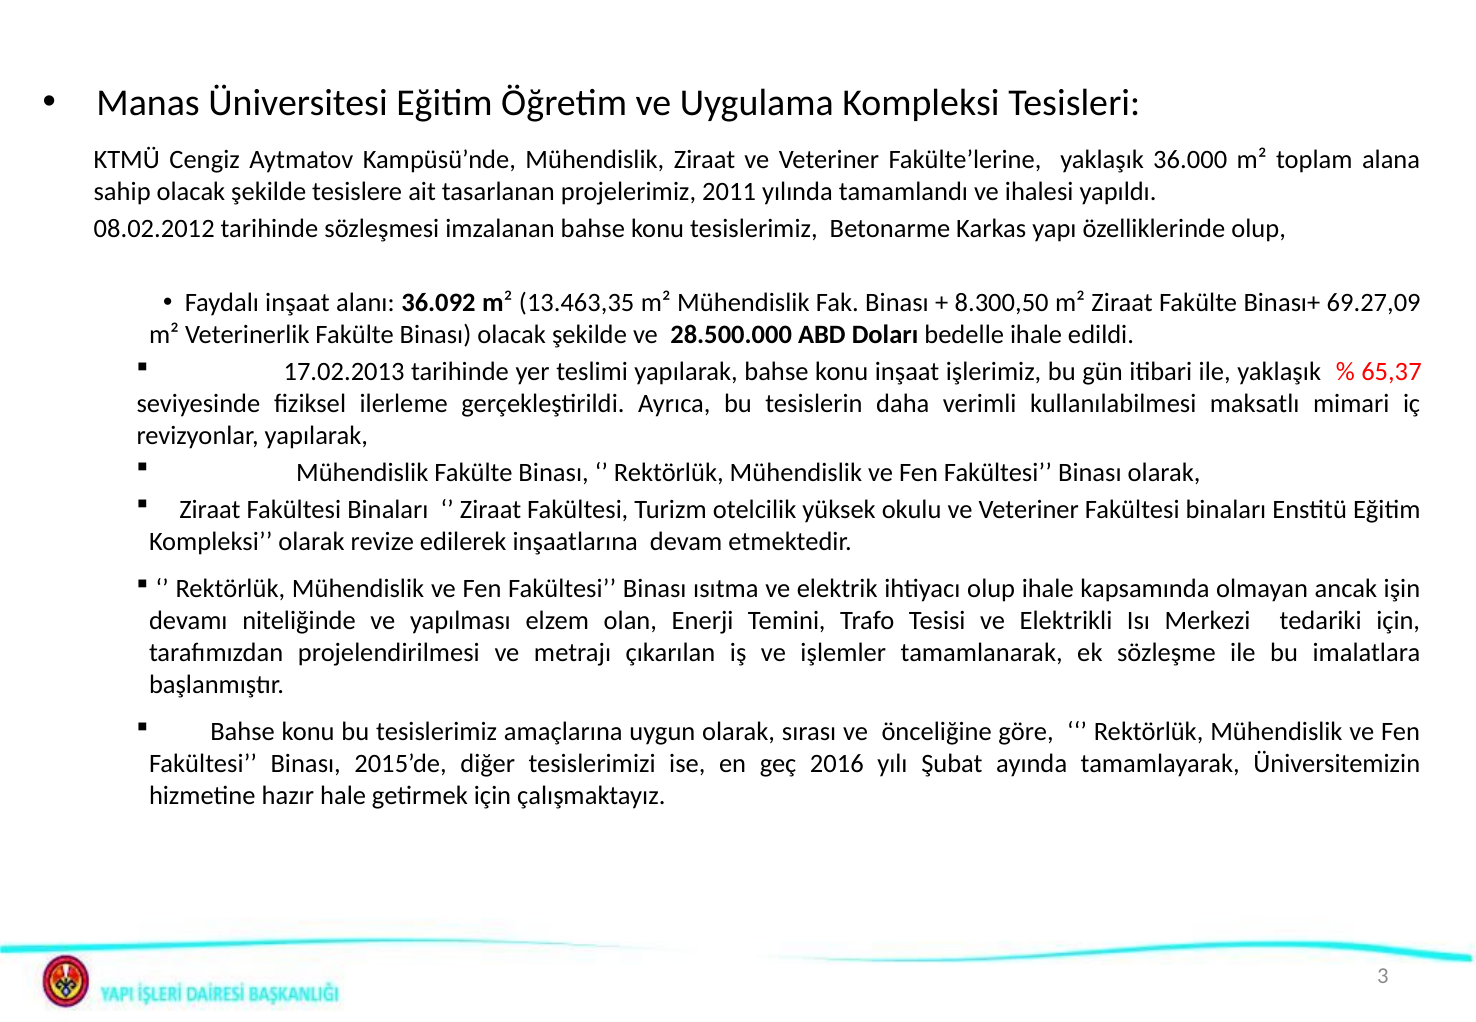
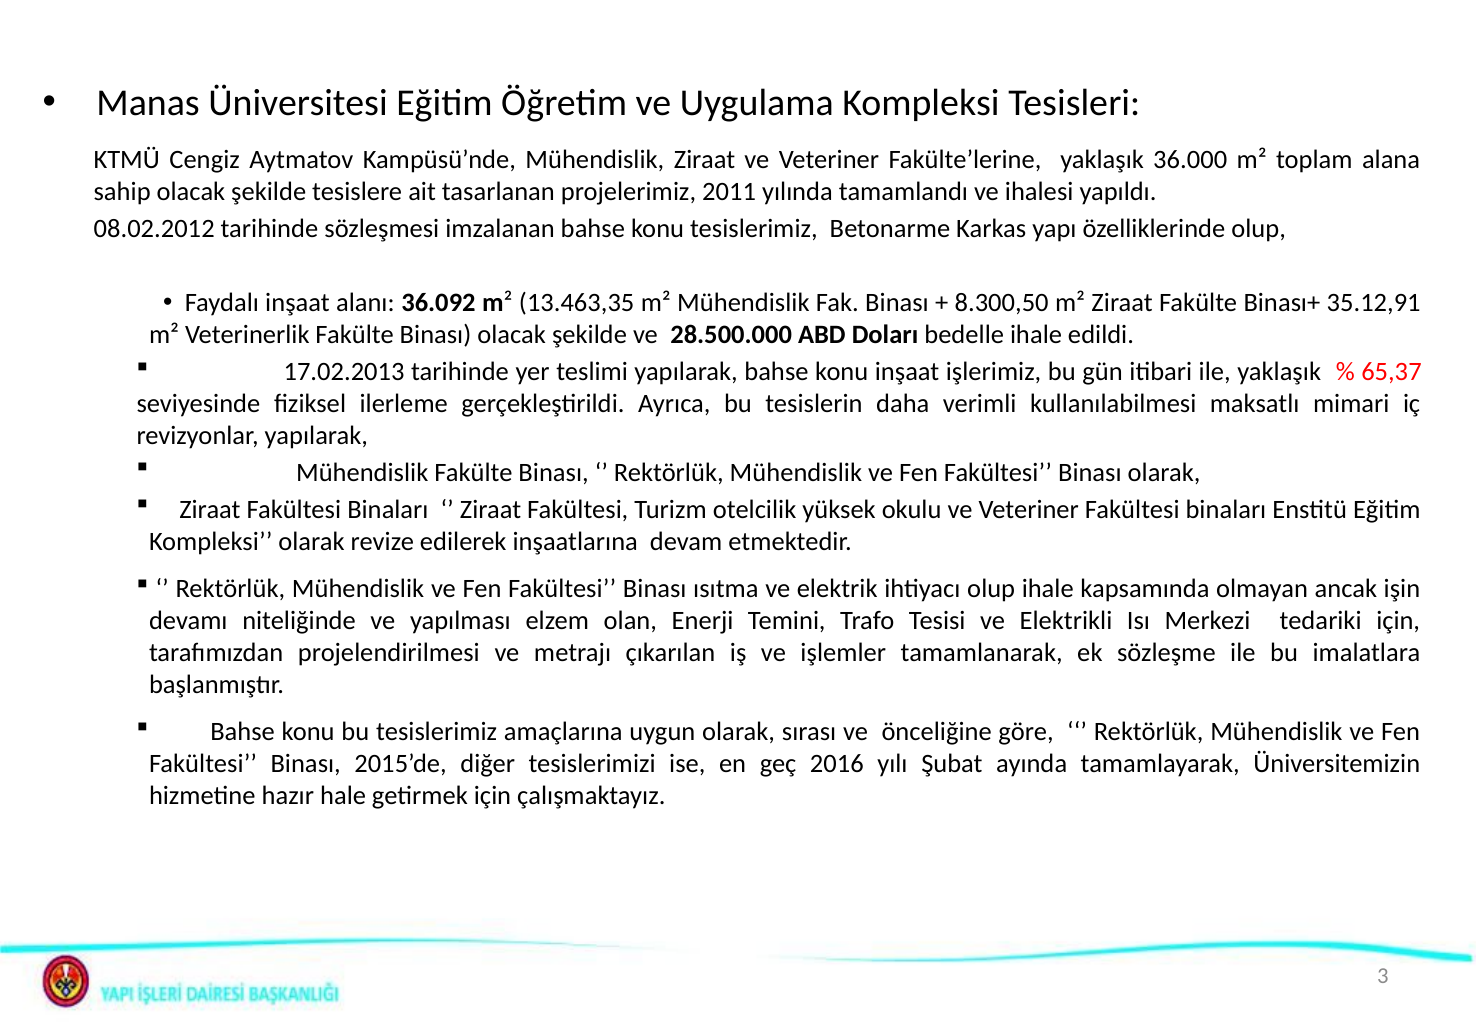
69.27,09: 69.27,09 -> 35.12,91 (1374, 303)
